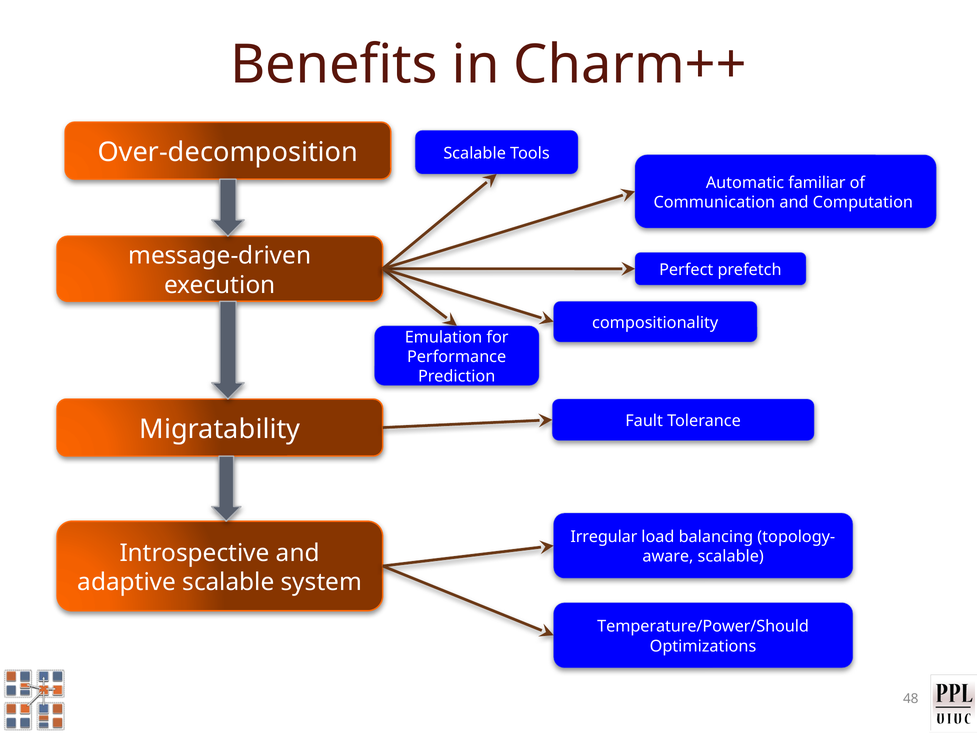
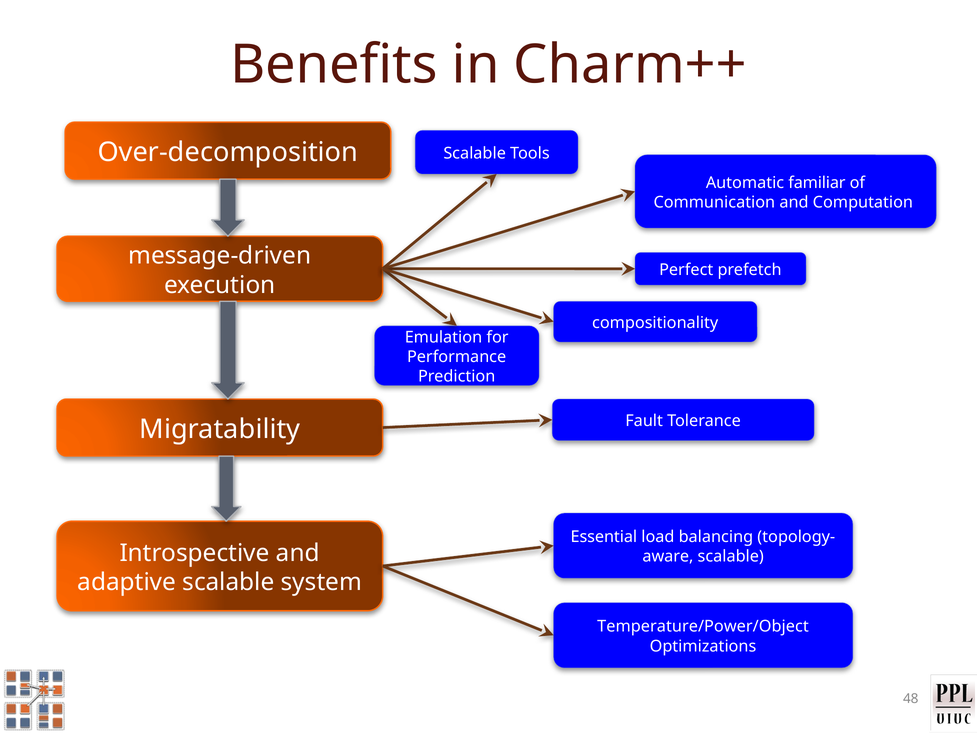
Irregular: Irregular -> Essential (604, 537)
Temperature/Power/Should: Temperature/Power/Should -> Temperature/Power/Object (703, 626)
